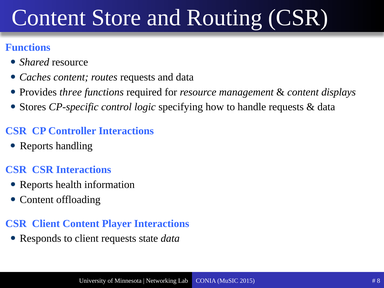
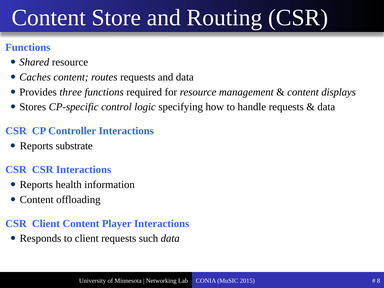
handling: handling -> substrate (74, 146)
state: state -> such (148, 238)
